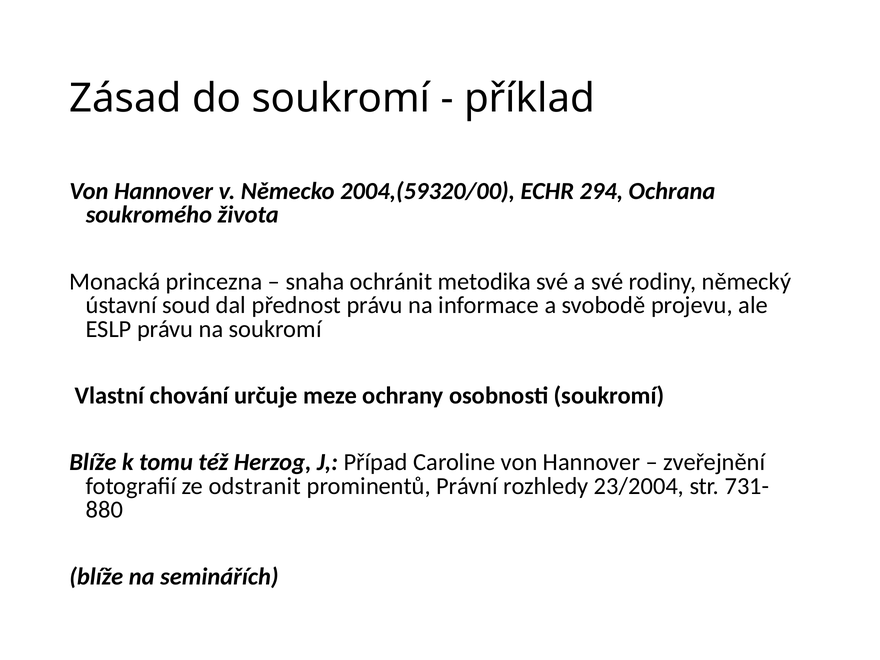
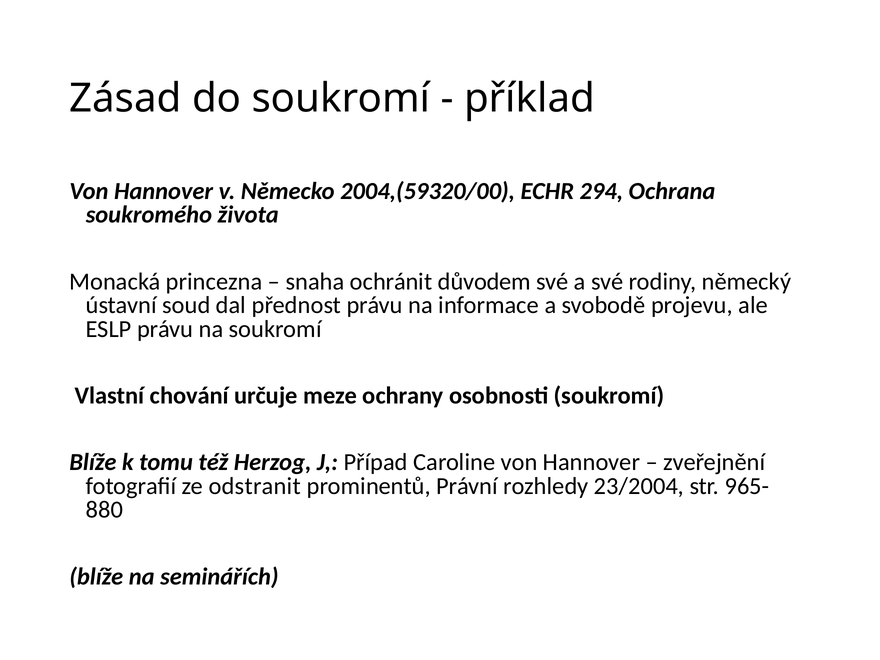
metodika: metodika -> důvodem (484, 281)
731-: 731- -> 965- (747, 486)
